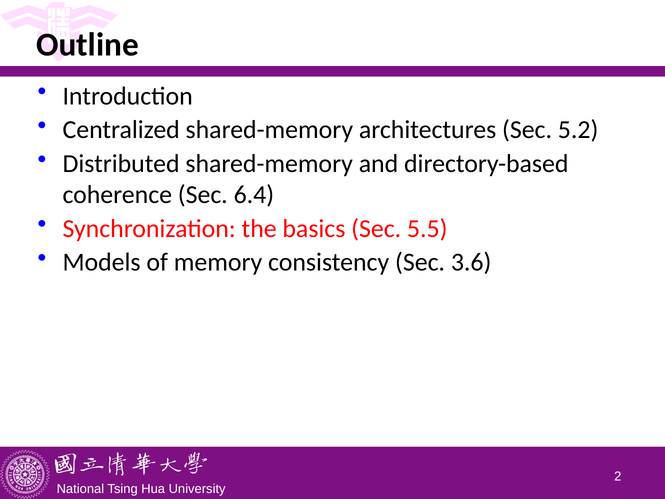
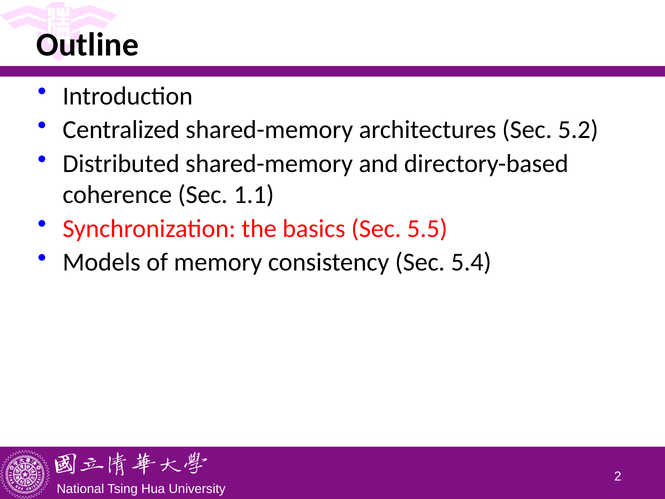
6.4: 6.4 -> 1.1 (254, 195)
3.6: 3.6 -> 5.4 (471, 262)
